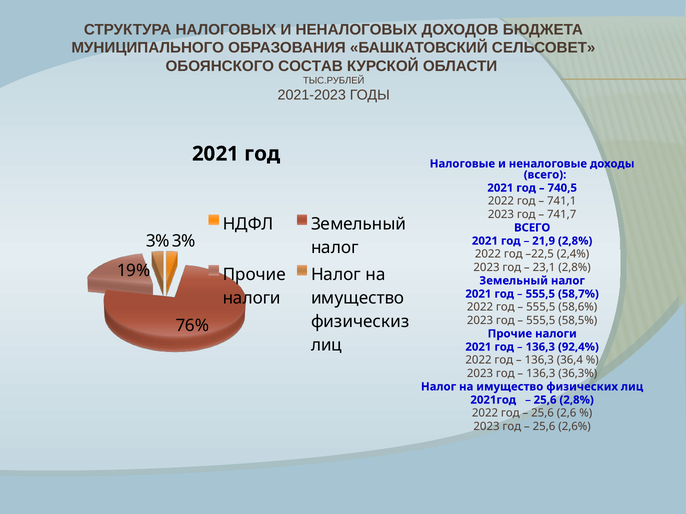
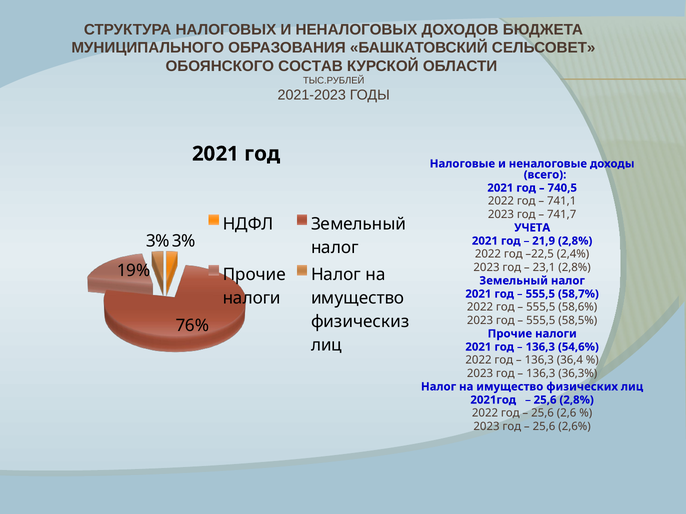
ВСЕГО: ВСЕГО -> УЧЕТА (532, 228)
92,4%: 92,4% -> 54,6% (578, 347)
